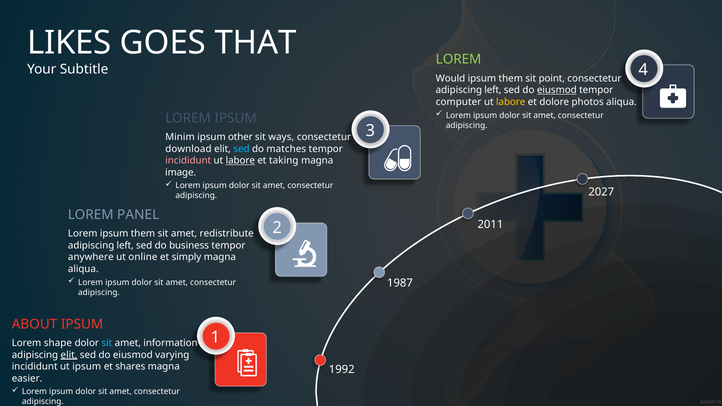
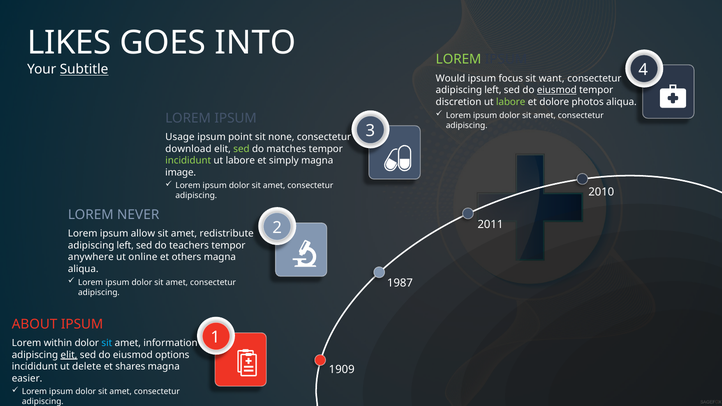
THAT: THAT -> INTO (255, 43)
Subtitle underline: none -> present (84, 69)
them: them -> focus (511, 79)
point: point -> want (552, 79)
computer: computer -> discretion (459, 102)
labore colour: yellow -> light green (511, 102)
Minim: Minim -> Usage (180, 137)
other: other -> point (240, 137)
ways: ways -> none (281, 137)
sed colour: light blue -> light green (241, 149)
incididunt colour: pink -> light green (188, 161)
labore underline: present -> none (240, 161)
taking: taking -> simply (284, 161)
2027: 2027 -> 2010 (601, 192)
PANEL: PANEL -> NEVER (138, 215)
Lorem ipsum them: them -> allow (143, 234)
business: business -> teachers (189, 246)
simply: simply -> others (186, 257)
shape: shape -> within (58, 343)
varying: varying -> options (172, 355)
ut ipsum: ipsum -> delete (87, 367)
1992: 1992 -> 1909 (342, 370)
